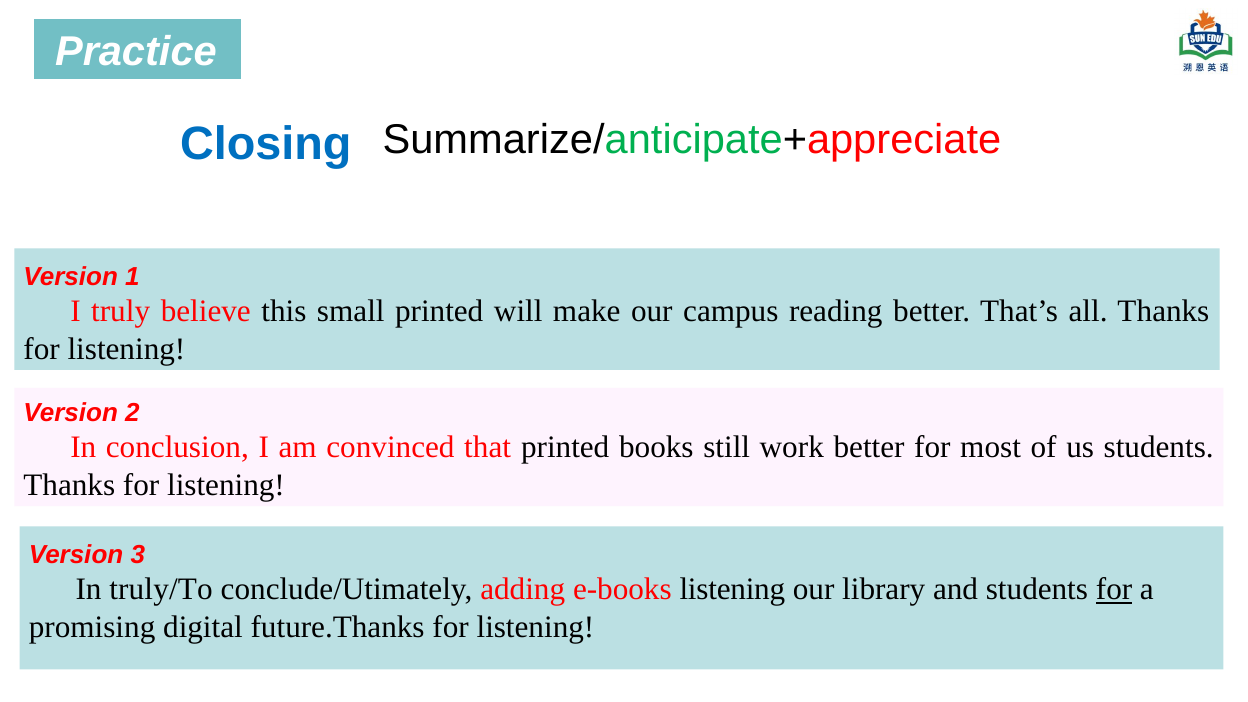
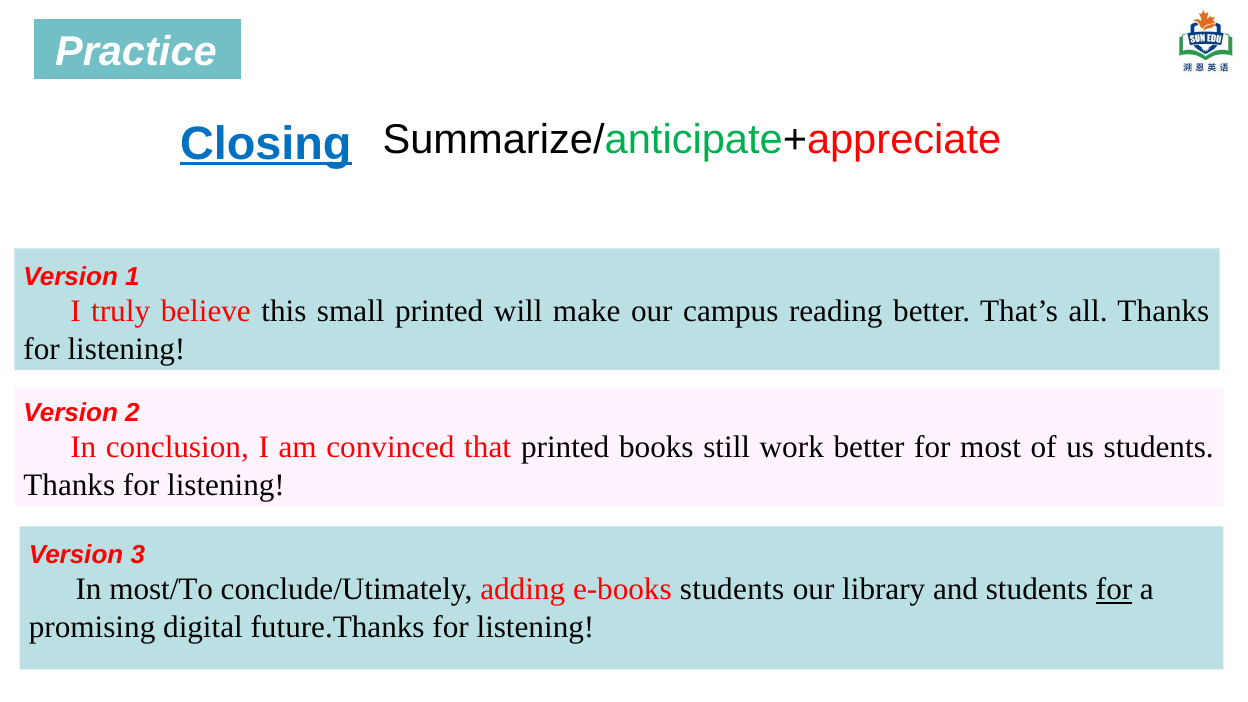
Closing underline: none -> present (266, 144)
truly/To: truly/To -> most/To (161, 589)
e-books listening: listening -> students (732, 589)
